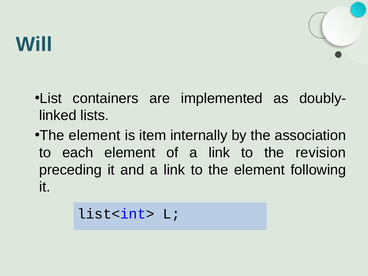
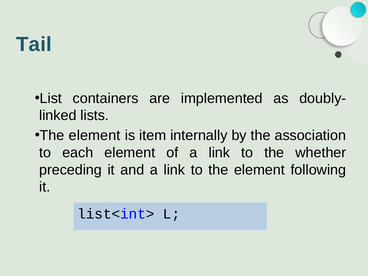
Will: Will -> Tail (34, 44)
revision: revision -> whether (321, 153)
